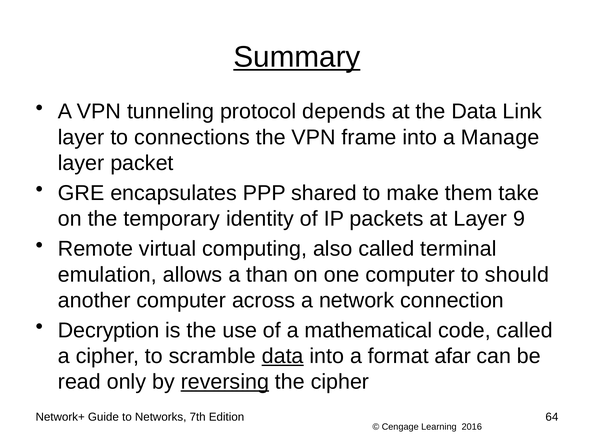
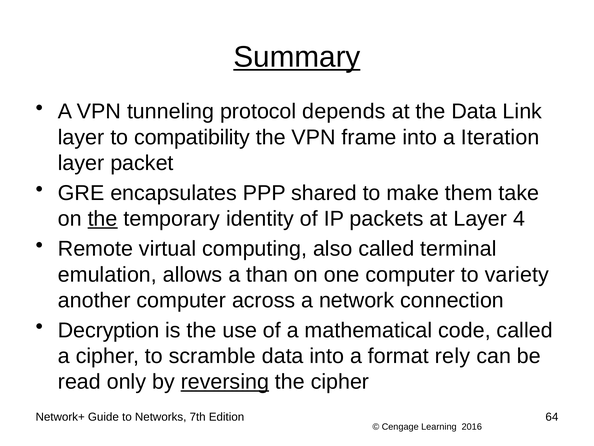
connections: connections -> compatibility (192, 137)
Manage: Manage -> Iteration (500, 137)
the underline: none -> present (103, 219)
9: 9 -> 4 (519, 219)
should: should -> variety (517, 274)
data underline: present -> none (283, 356)
afar: afar -> rely (452, 356)
